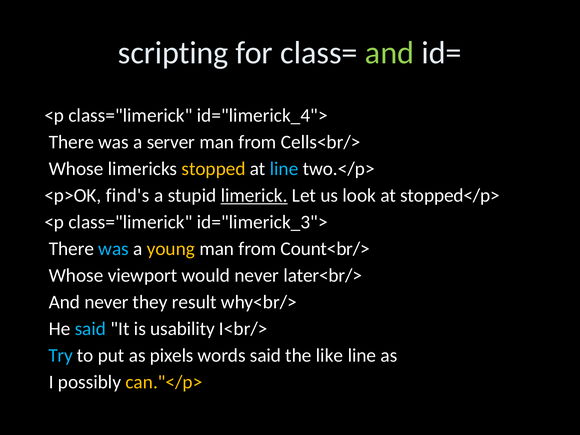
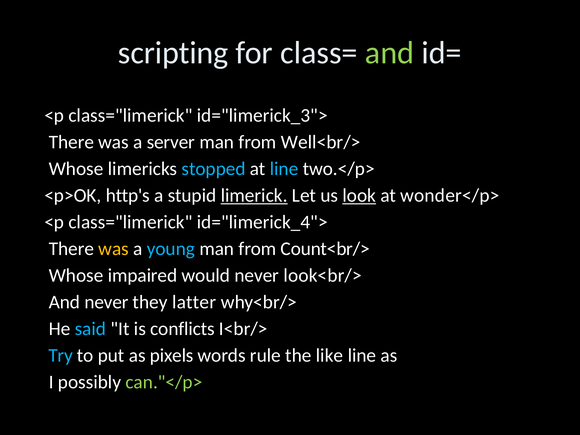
id="limerick_4">: id="limerick_4"> -> id="limerick_3"> (262, 116)
Cells<br/>: Cells<br/> -> Well<br/> (321, 142)
stopped colour: yellow -> light blue (214, 169)
find's: find's -> http's (128, 195)
look underline: none -> present (359, 195)
stopped</p>: stopped</p> -> wonder</p> (450, 195)
id="limerick_3">: id="limerick_3"> -> id="limerick_4"> (262, 222)
was colour: light blue -> yellow (114, 249)
young colour: yellow -> light blue (171, 249)
viewport: viewport -> impaired (143, 275)
later<br/>: later<br/> -> look<br/> (323, 275)
result: result -> latter (194, 302)
usability: usability -> conflicts (183, 329)
words said: said -> rule (265, 355)
can."</p> colour: yellow -> light green (164, 382)
